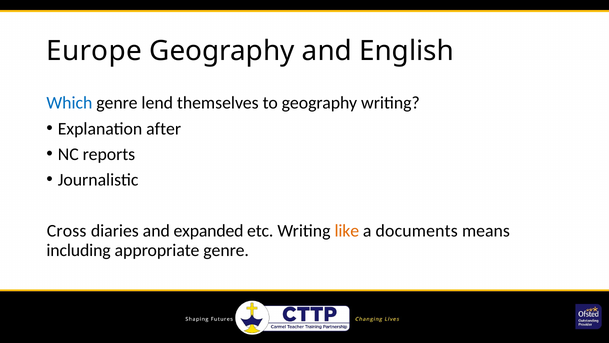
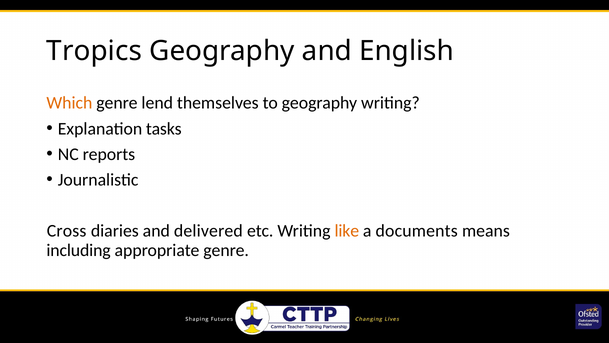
Europe: Europe -> Tropics (94, 51)
Which colour: blue -> orange (69, 103)
after: after -> tasks (164, 128)
expanded: expanded -> delivered (208, 231)
